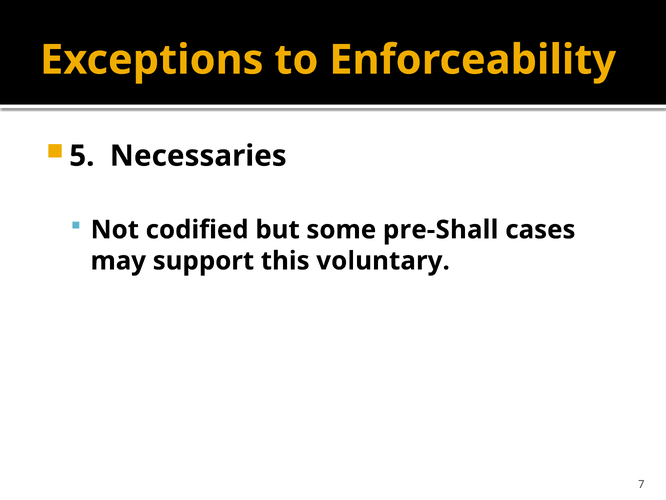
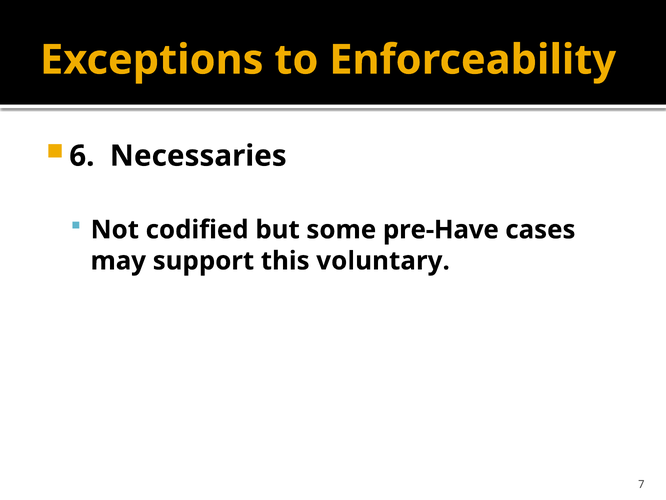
5: 5 -> 6 (82, 156)
pre-Shall: pre-Shall -> pre-Have (441, 230)
